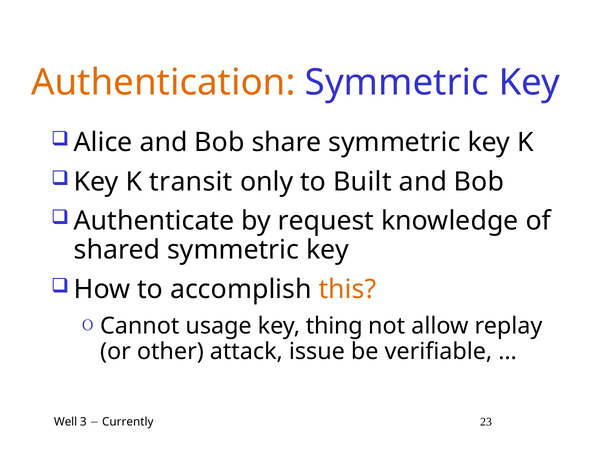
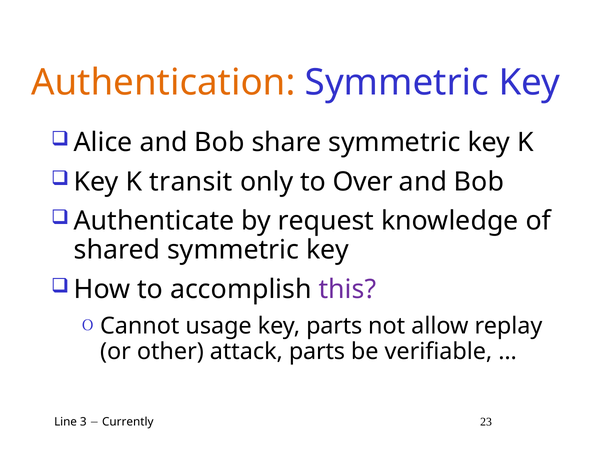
Built: Built -> Over (363, 182)
this colour: orange -> purple (347, 290)
key thing: thing -> parts (334, 326)
attack issue: issue -> parts (317, 352)
Well: Well -> Line (66, 422)
